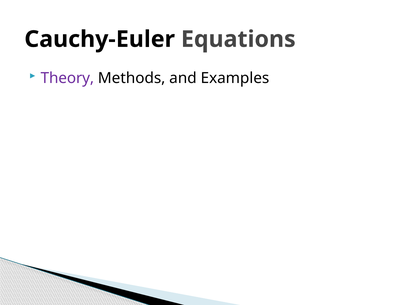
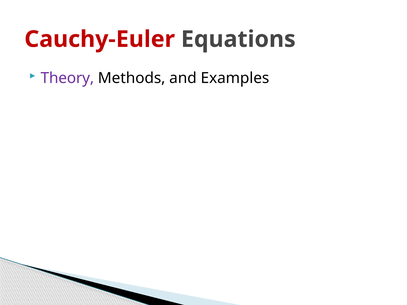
Cauchy-Euler colour: black -> red (100, 39)
